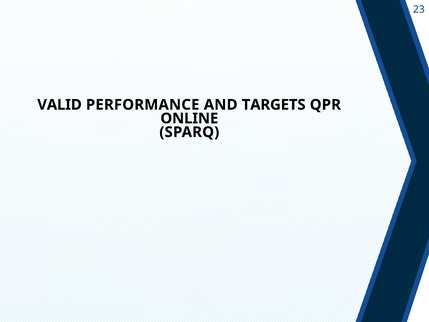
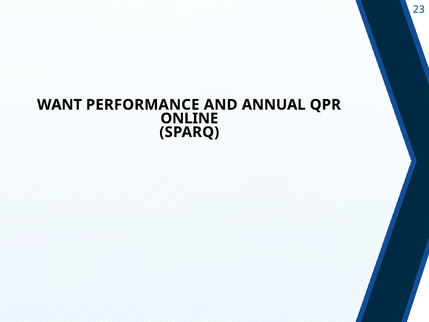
VALID: VALID -> WANT (60, 105)
TARGETS: TARGETS -> ANNUAL (274, 105)
